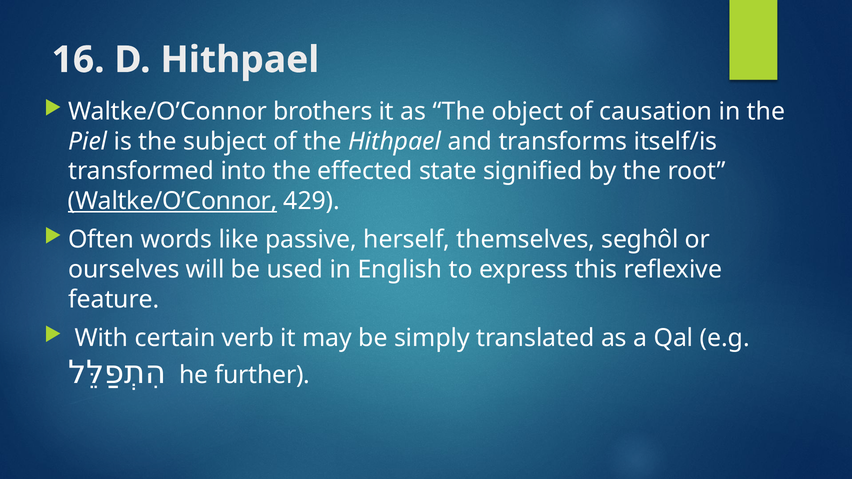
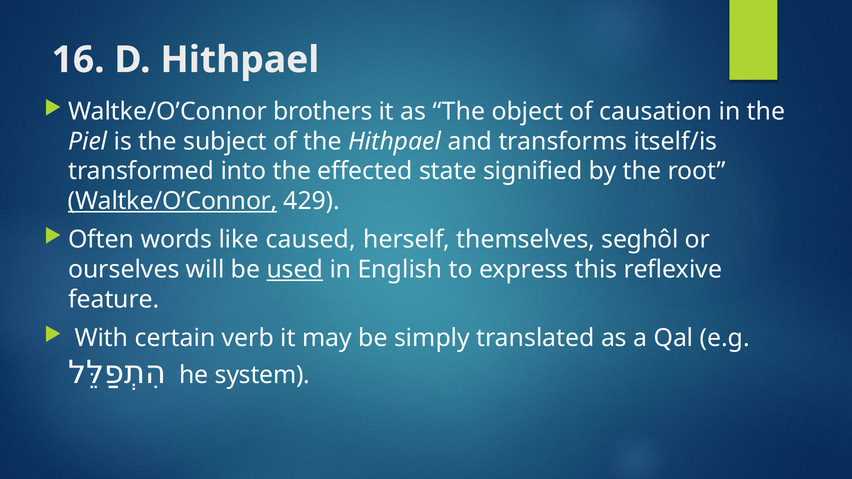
passive: passive -> caused (311, 240)
used underline: none -> present (295, 270)
further: further -> system (262, 375)
